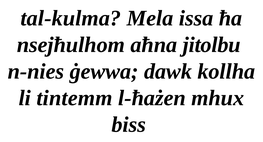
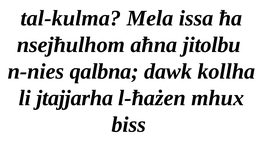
ġewwa: ġewwa -> qalbna (104, 71)
tintemm: tintemm -> jtajjarha (75, 98)
